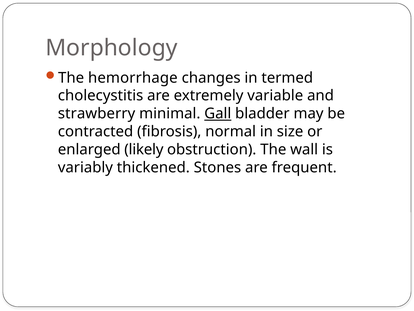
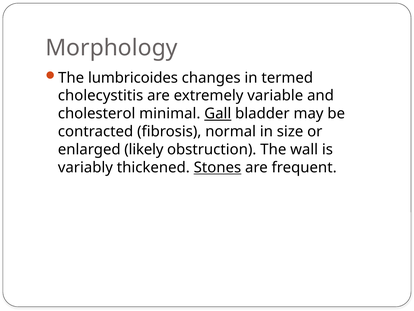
hemorrhage: hemorrhage -> lumbricoides (133, 78)
strawberry: strawberry -> cholesterol (97, 113)
Stones underline: none -> present (217, 167)
